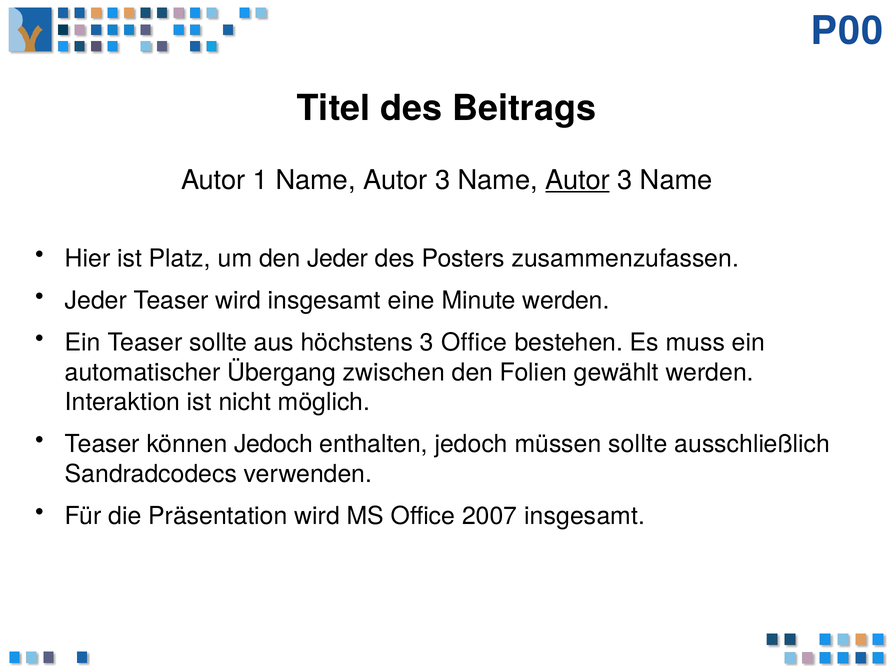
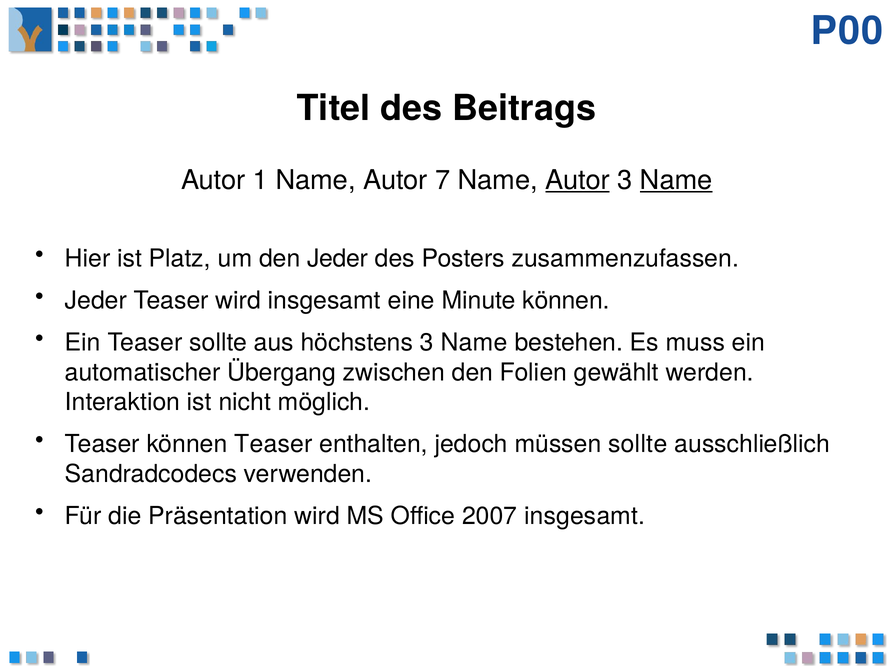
1 Name Autor 3: 3 -> 7 (443, 180)
Name underline: none -> present (676, 180)
Minute werden: werden -> können (566, 300)
höchstens 3 Office: Office -> Name (474, 343)
können Jedoch: Jedoch -> Teaser (273, 444)
